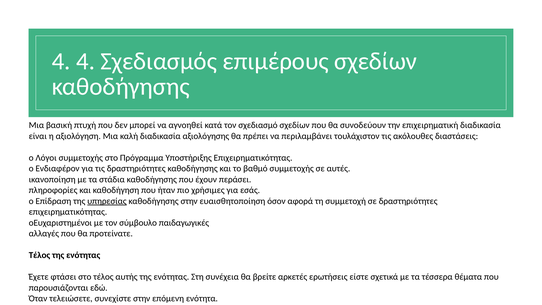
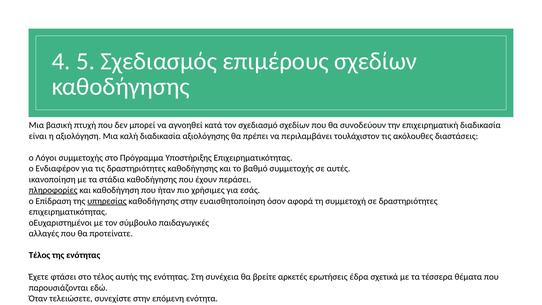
4 4: 4 -> 5 (86, 61)
πληροφορίες underline: none -> present (53, 190)
είστε: είστε -> έδρα (359, 277)
